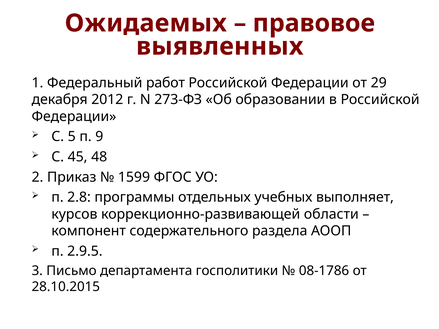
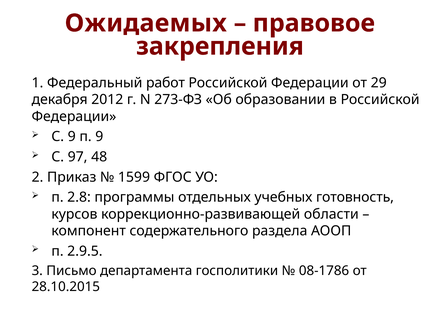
выявленных: выявленных -> закрепления (220, 46)
С 5: 5 -> 9 (72, 137)
45: 45 -> 97 (78, 157)
выполняет: выполняет -> готовность (355, 197)
